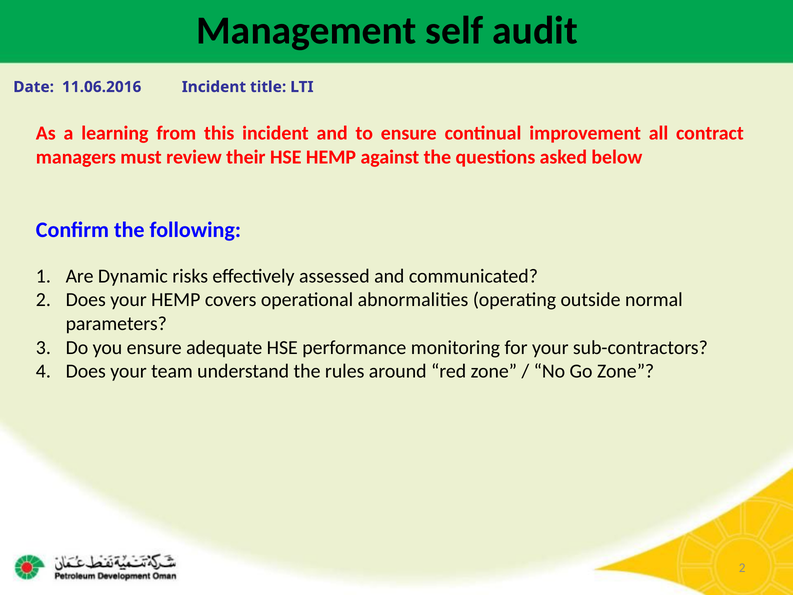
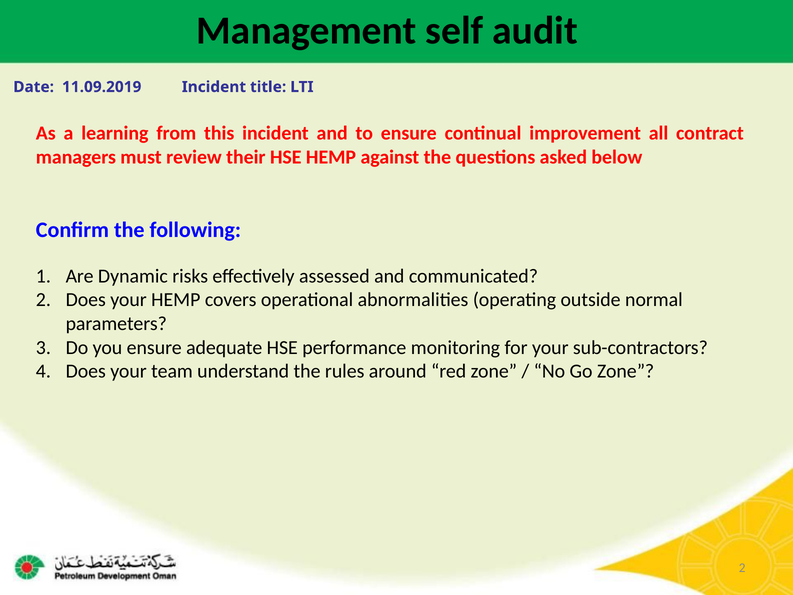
11.06.2016: 11.06.2016 -> 11.09.2019 (102, 87)
